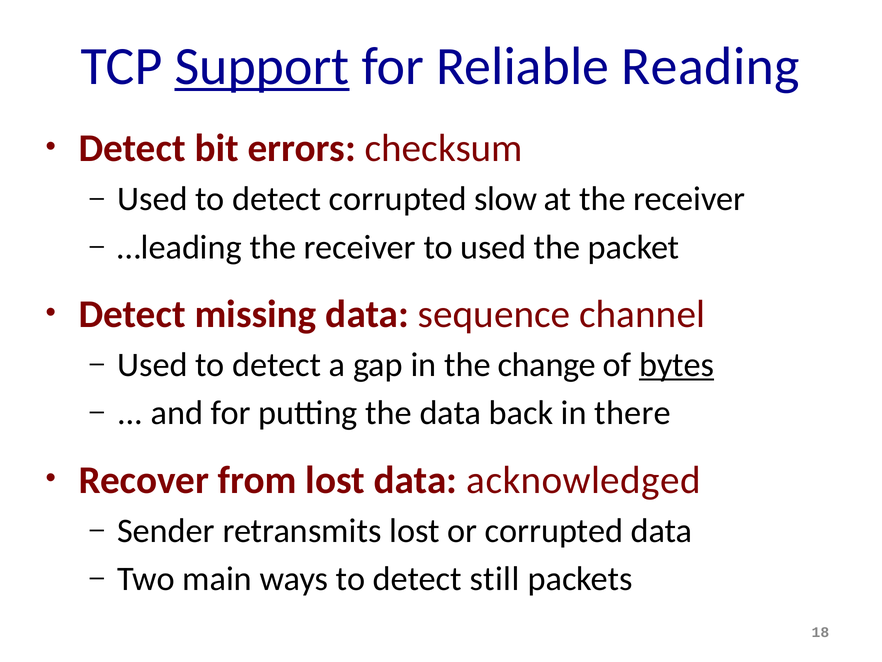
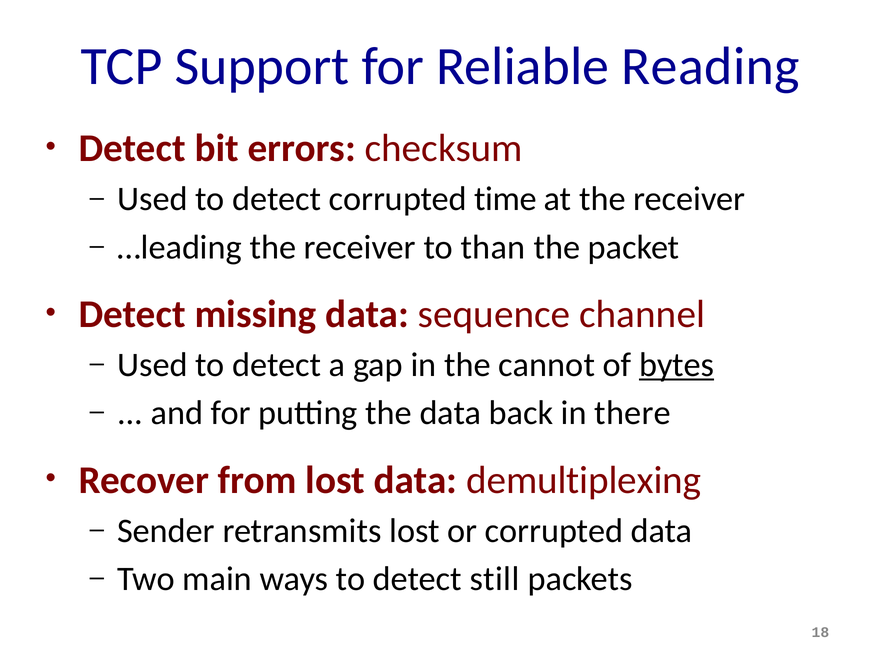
Support underline: present -> none (262, 66)
slow: slow -> time (506, 199)
to used: used -> than (493, 247)
change: change -> cannot (547, 365)
acknowledged: acknowledged -> demultiplexing (584, 480)
